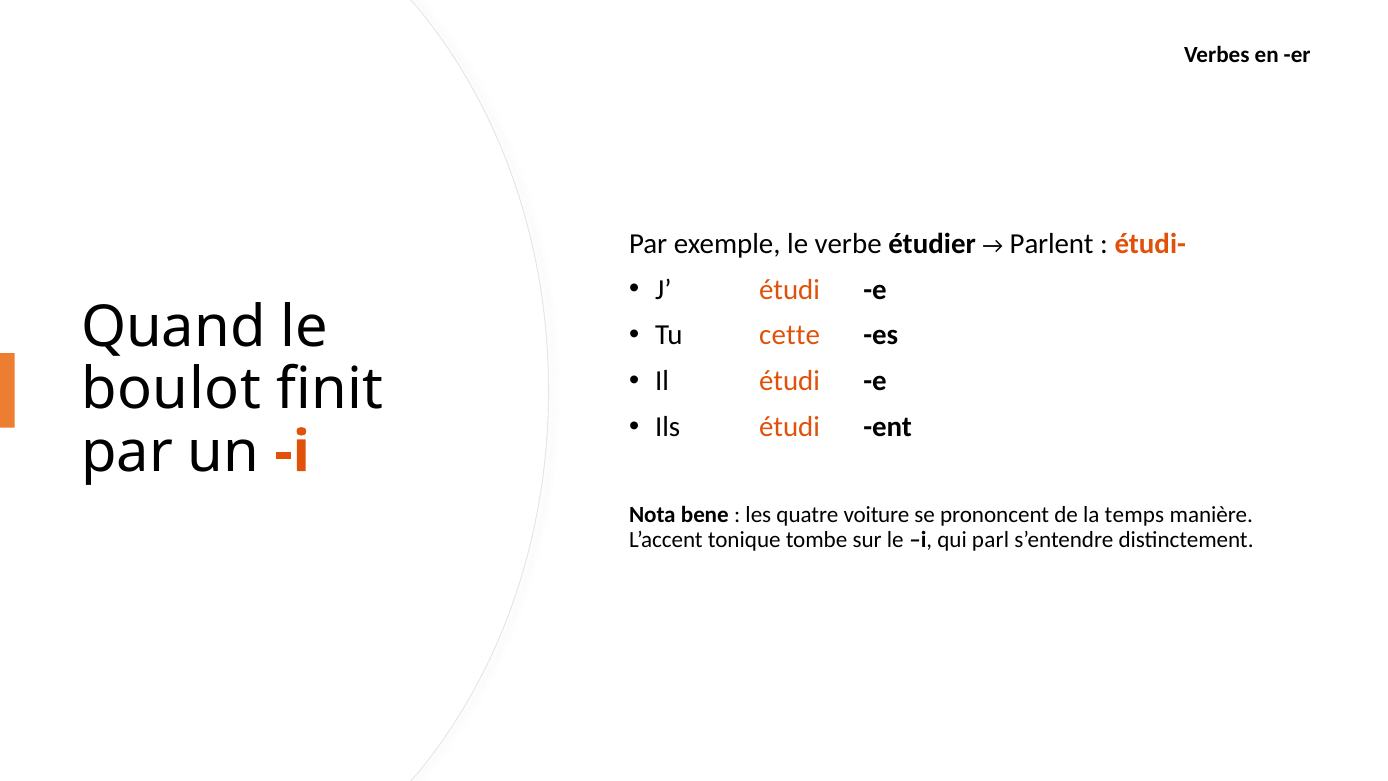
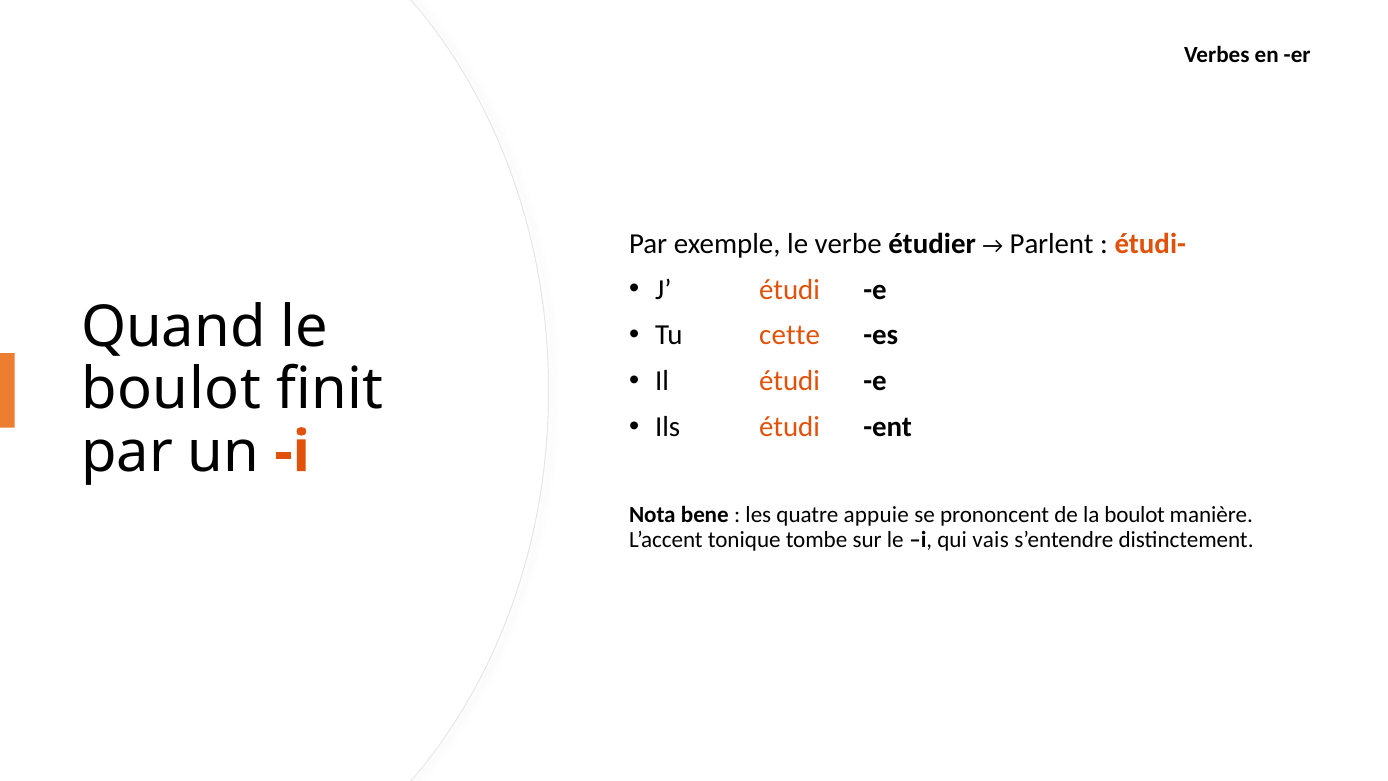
voiture: voiture -> appuie (876, 515)
la temps: temps -> boulot (1135, 515)
parl: parl -> vais (991, 540)
